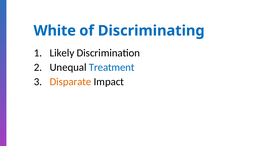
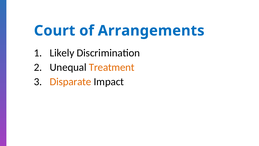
White: White -> Court (55, 31)
Discriminating: Discriminating -> Arrangements (151, 31)
Treatment colour: blue -> orange (112, 67)
